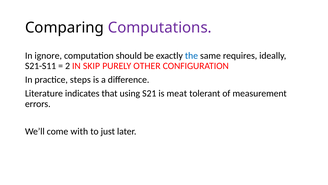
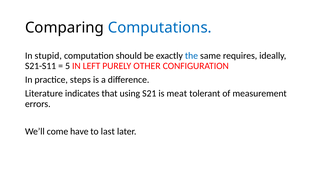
Computations colour: purple -> blue (160, 28)
ignore: ignore -> stupid (48, 55)
2: 2 -> 5 (68, 66)
SKIP: SKIP -> LEFT (92, 66)
with: with -> have (79, 131)
just: just -> last (108, 131)
